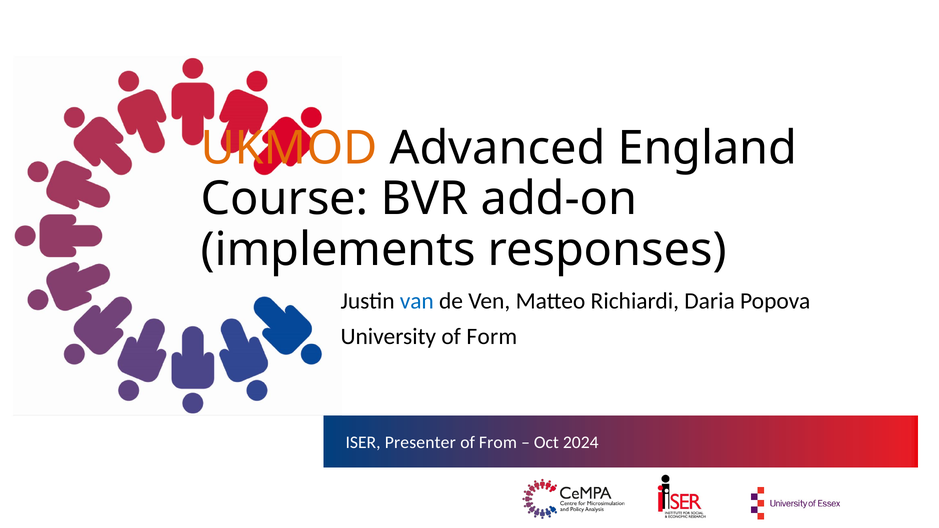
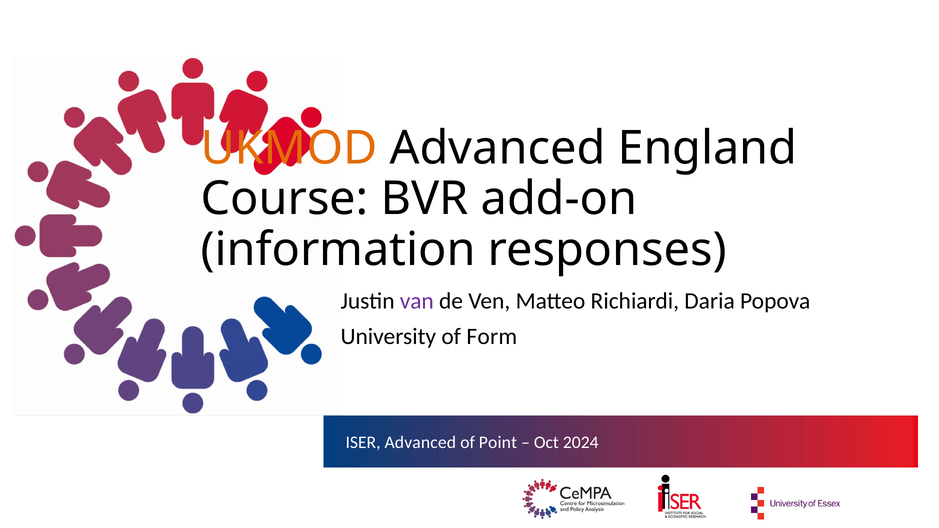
implements: implements -> information (338, 250)
van colour: blue -> purple (417, 301)
Presenter: Presenter -> Advanced (420, 443)
From: From -> Point (498, 443)
